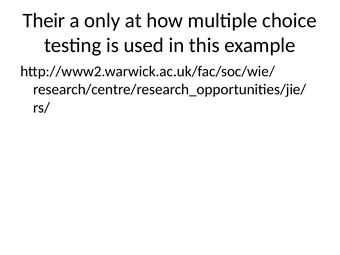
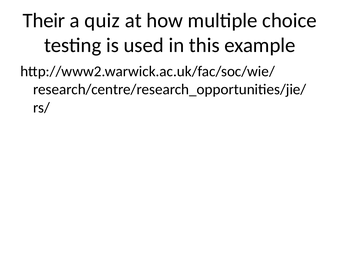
only: only -> quiz (102, 20)
